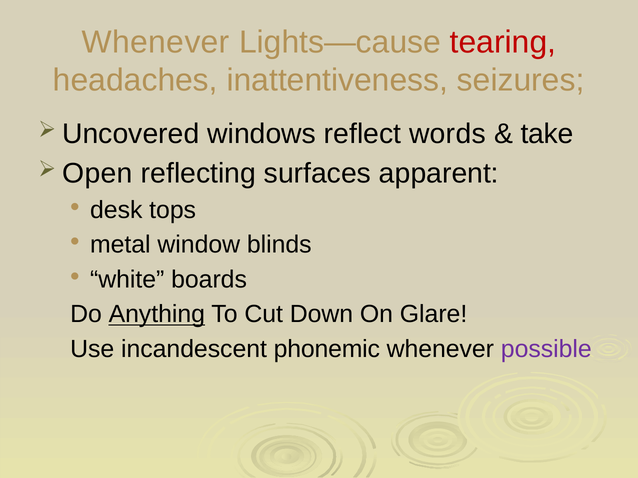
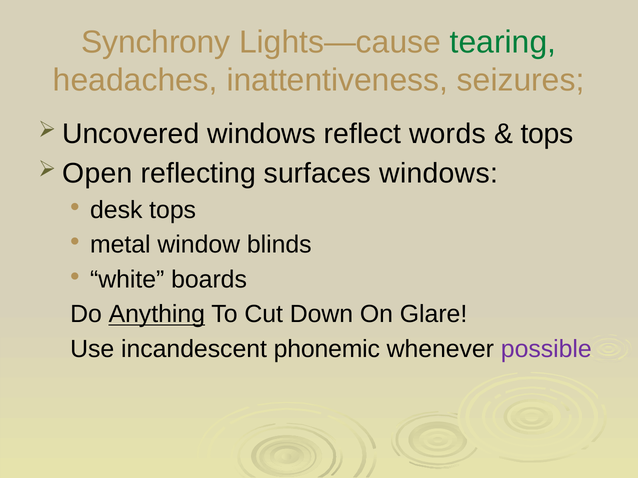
Whenever: Whenever -> Synchrony (156, 42)
tearing colour: red -> green (503, 42)
take: take -> tops (547, 134)
surfaces apparent: apparent -> windows (439, 174)
